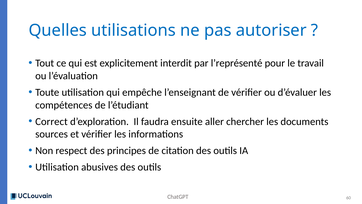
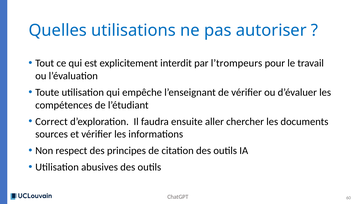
l’représenté: l’représenté -> l’trompeurs (237, 63)
